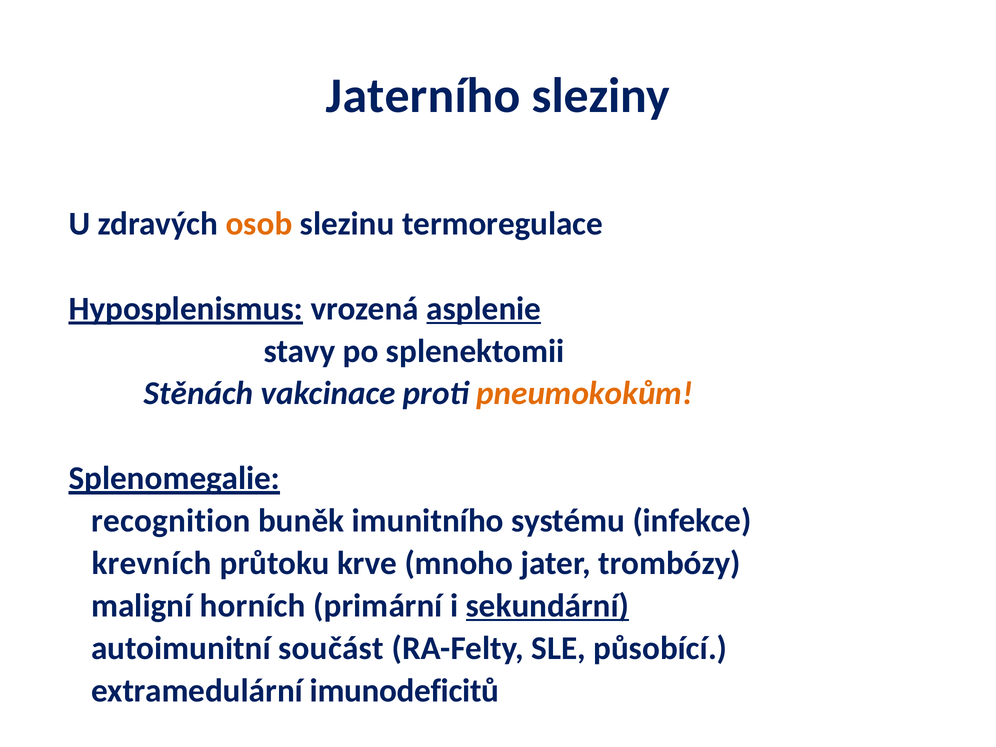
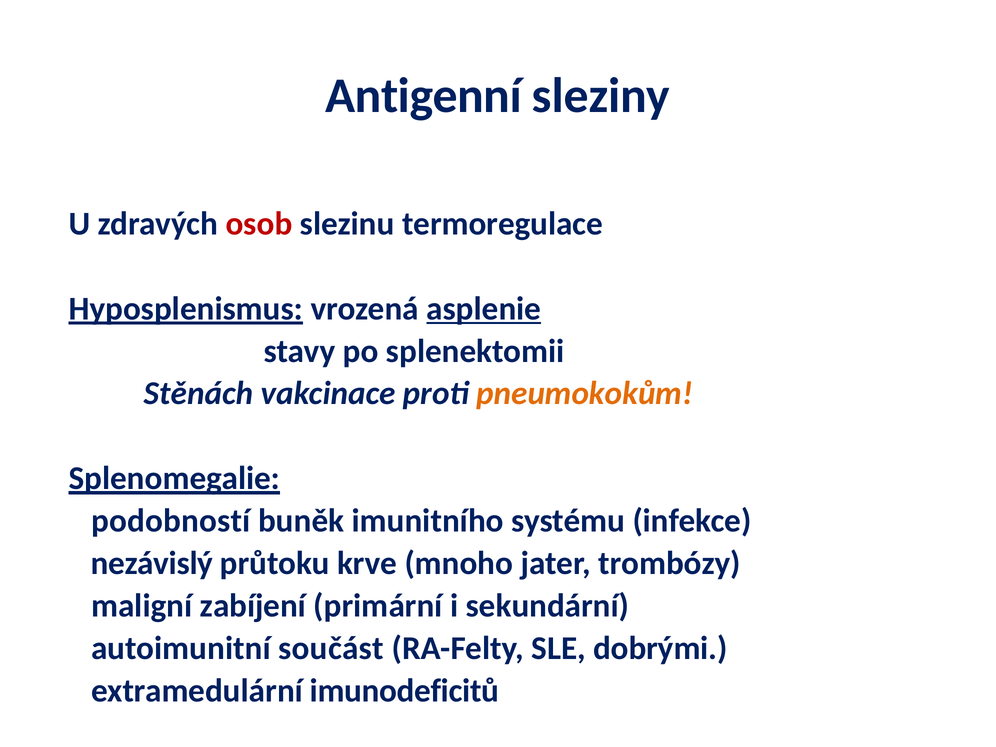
Jaterního: Jaterního -> Antigenní (424, 96)
osob colour: orange -> red (259, 224)
recognition: recognition -> podobností (171, 521)
krevních: krevních -> nezávislý (152, 563)
horních: horních -> zabíjení (253, 606)
sekundární underline: present -> none (547, 606)
působící: působící -> dobrými (660, 648)
